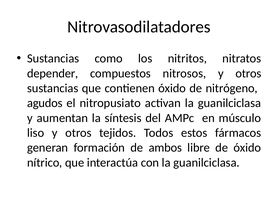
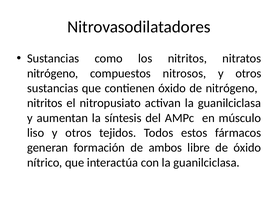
depender: depender -> nitrógeno (53, 73)
agudos: agudos -> nitritos (45, 103)
